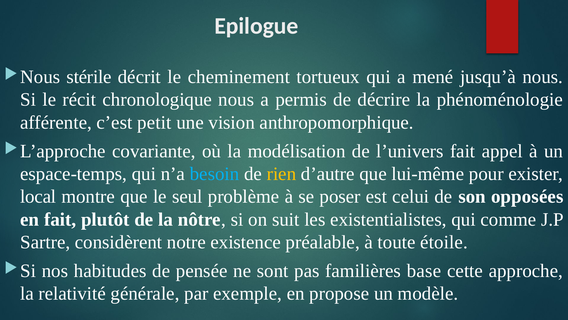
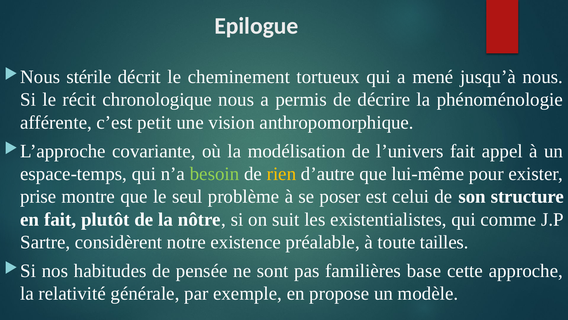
besoin colour: light blue -> light green (215, 174)
local: local -> prise (38, 196)
opposées: opposées -> structure (527, 196)
étoile: étoile -> tailles (444, 242)
